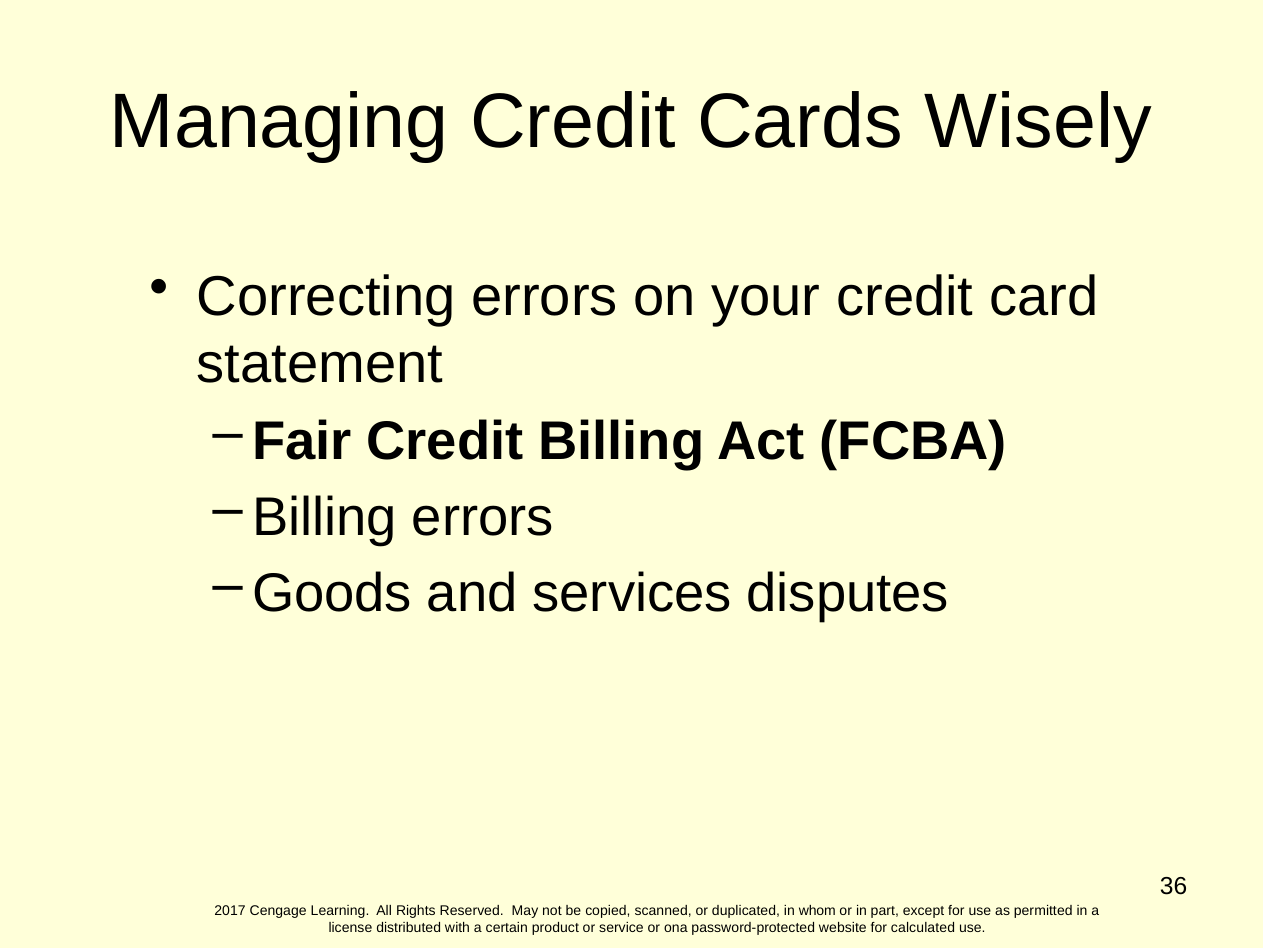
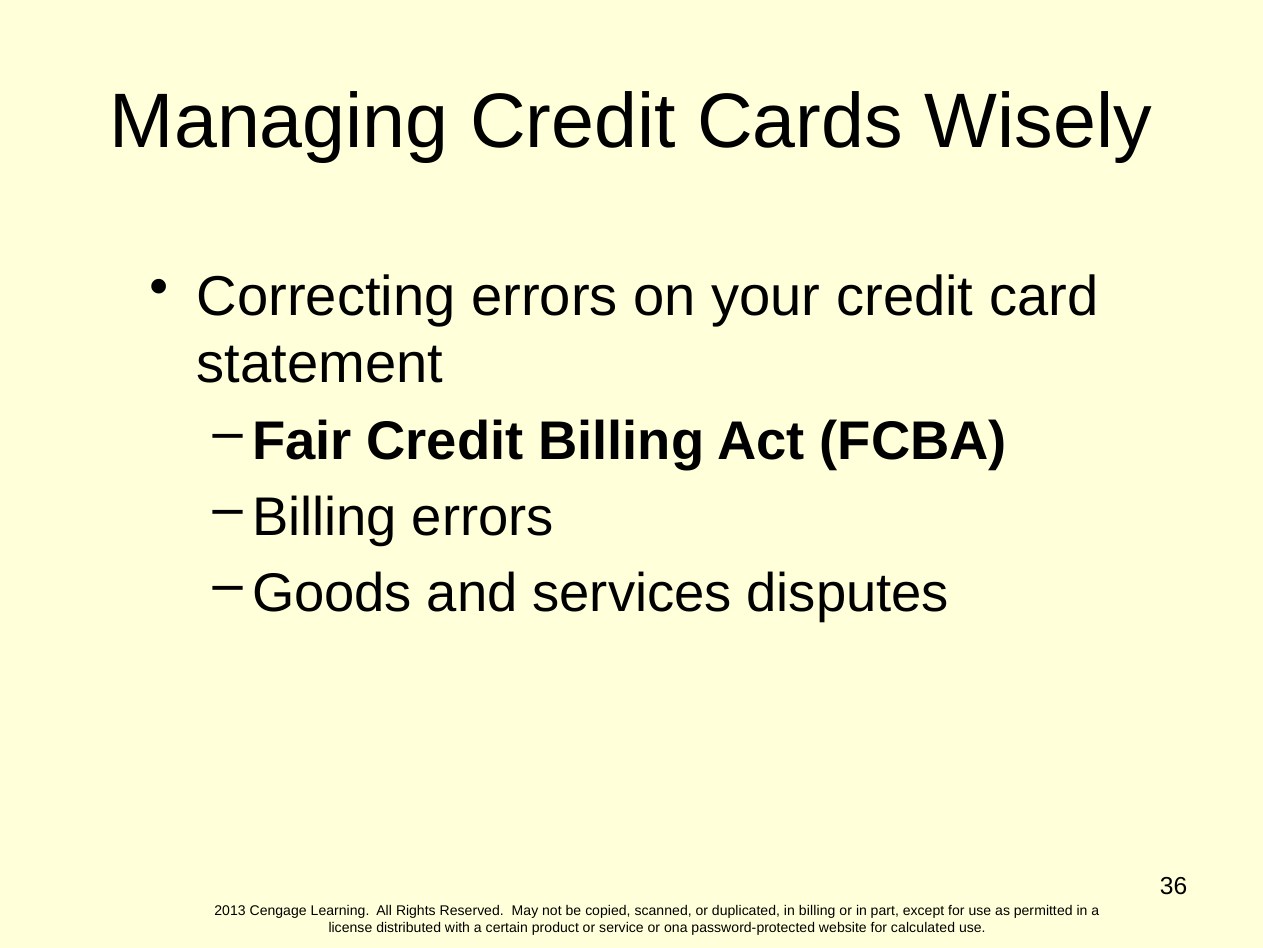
2017: 2017 -> 2013 (230, 910)
in whom: whom -> billing (817, 910)
